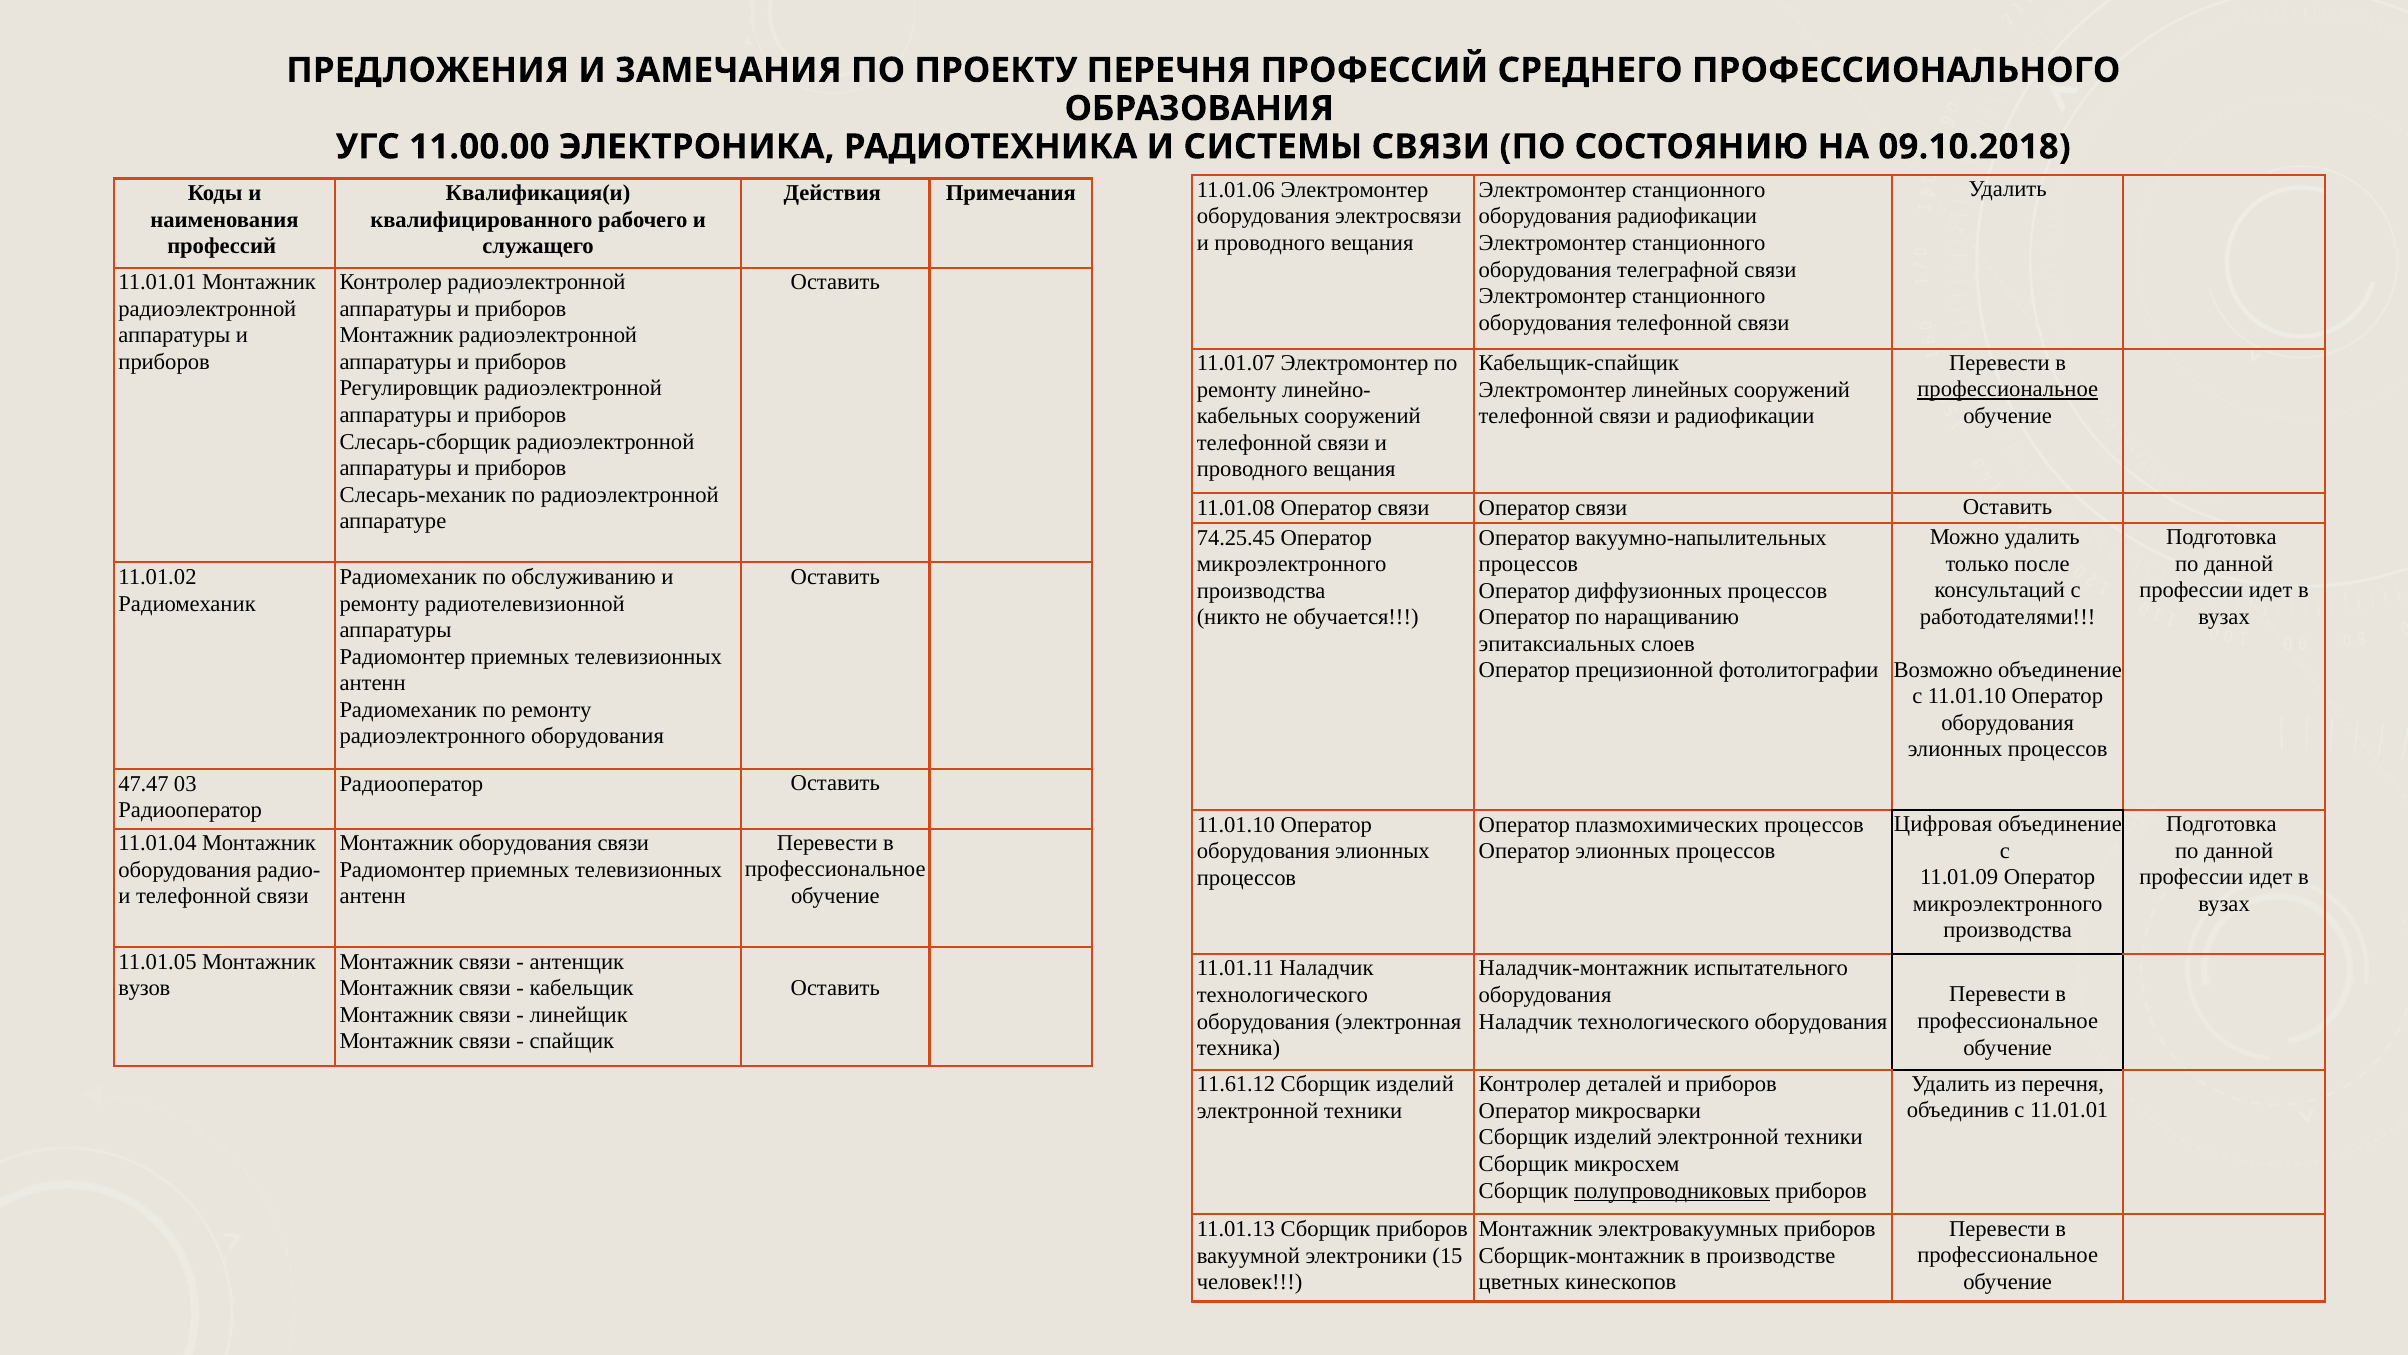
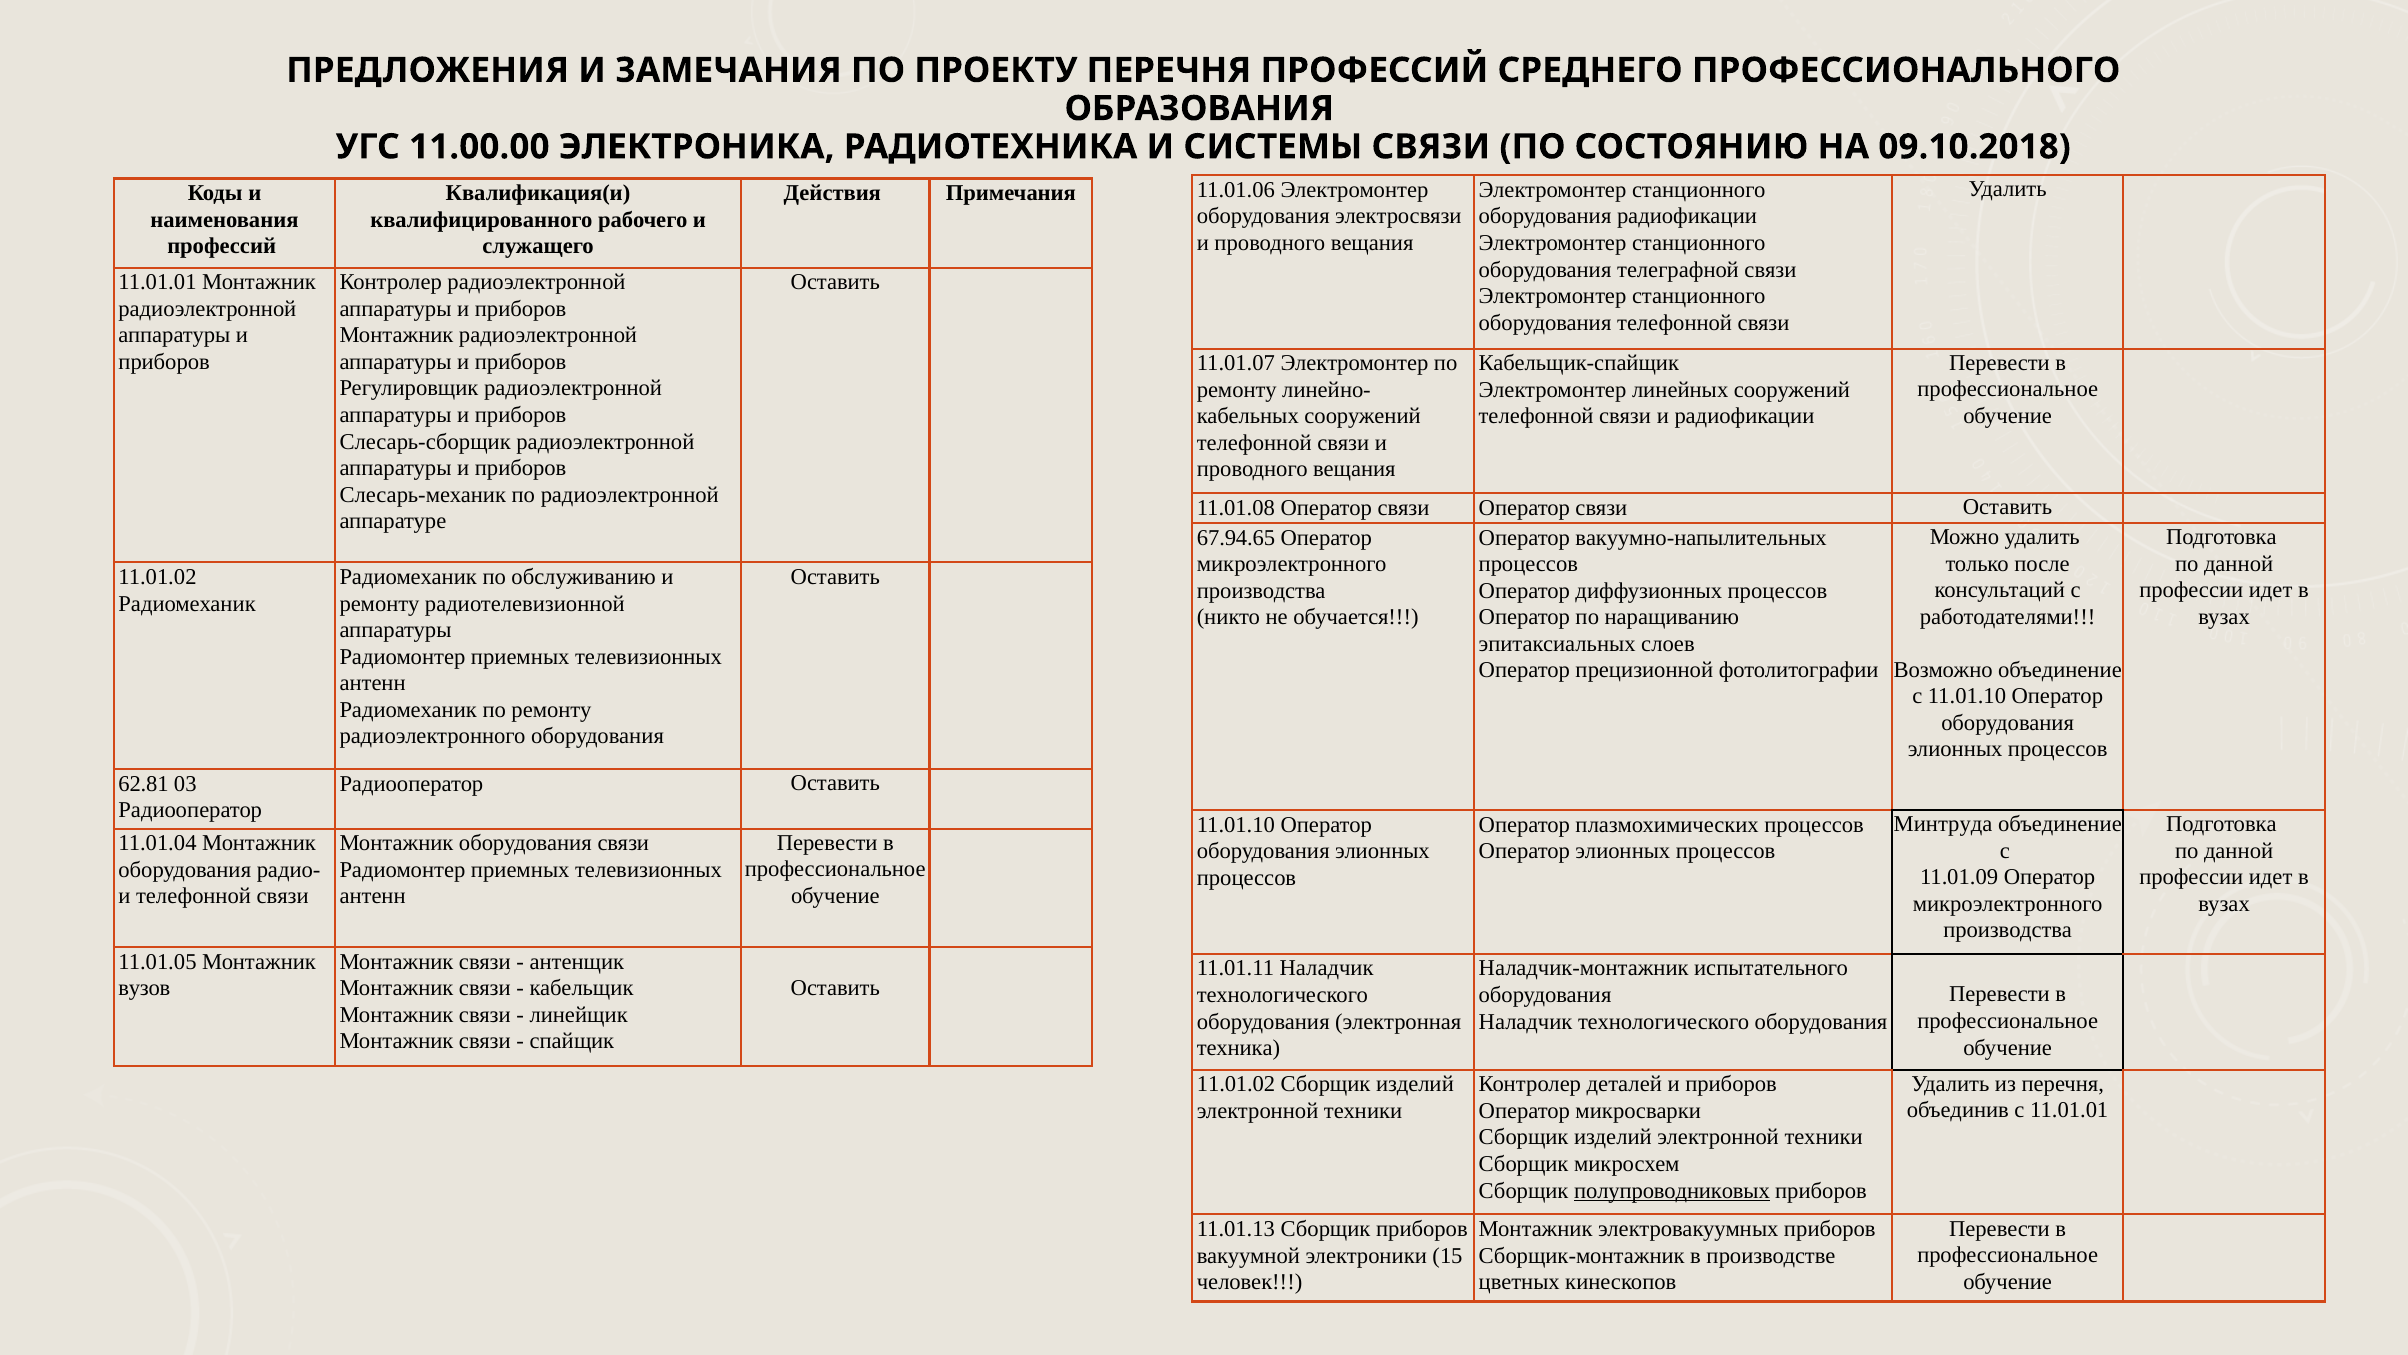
профессиональное underline: present -> none (2008, 389)
74.25.45: 74.25.45 -> 67.94.65 (1236, 538)
47.47: 47.47 -> 62.81 (144, 784)
Цифровая: Цифровая -> Минтруда (1943, 824)
11.61.12: 11.61.12 -> 11.01.02 (1236, 1084)
